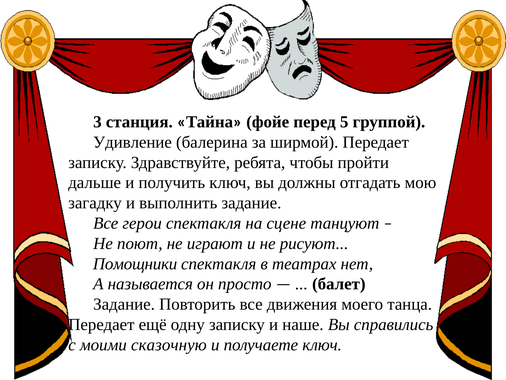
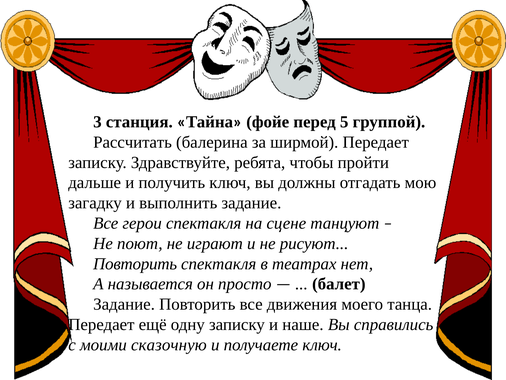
Удивление: Удивление -> Рассчитать (133, 142)
Помощники: Помощники -> Повторить (135, 263)
